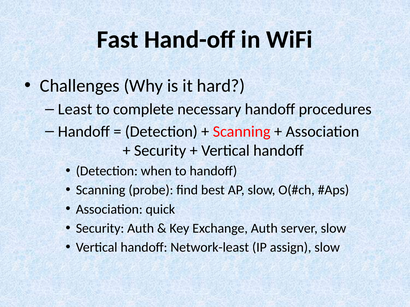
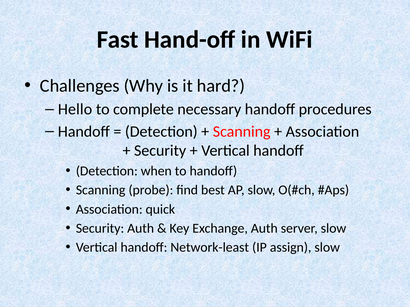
Least: Least -> Hello (75, 110)
